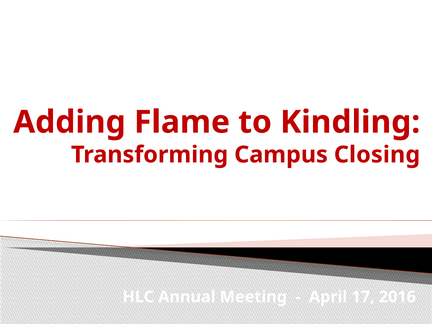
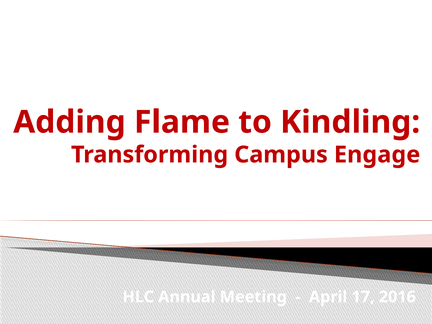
Closing: Closing -> Engage (377, 155)
